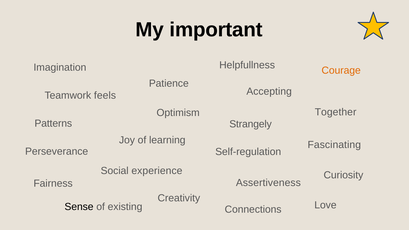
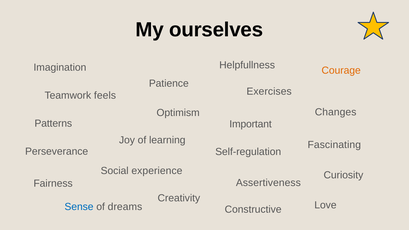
important: important -> ourselves (216, 30)
Accepting: Accepting -> Exercises (269, 91)
Together: Together -> Changes (336, 112)
Strangely: Strangely -> Important (251, 124)
Sense colour: black -> blue (79, 207)
existing: existing -> dreams (125, 207)
Connections: Connections -> Constructive (253, 210)
